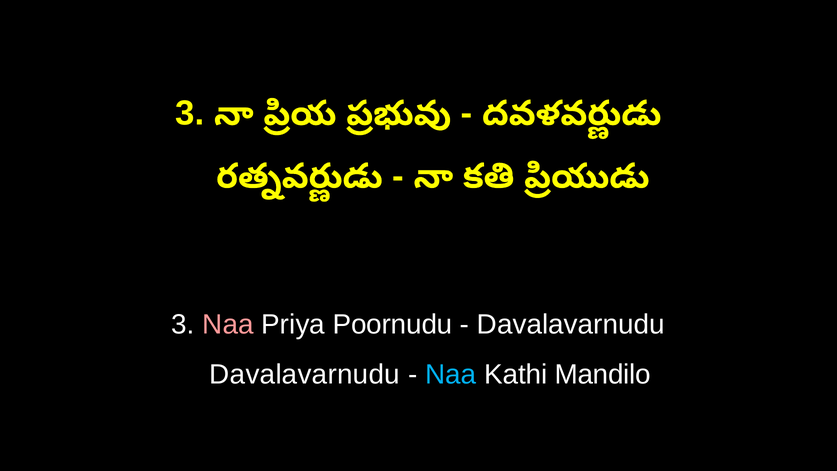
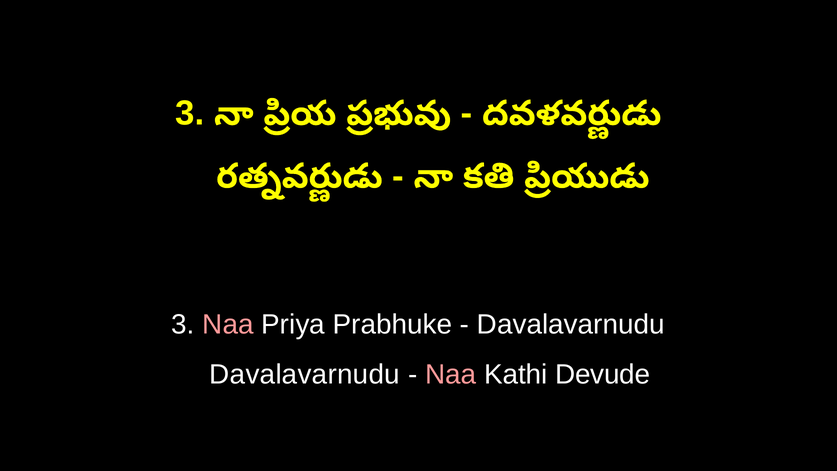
Poornudu: Poornudu -> Prabhuke (392, 324)
Naa colour: light blue -> pink (451, 374)
Mandilo: Mandilo -> Devude (603, 374)
